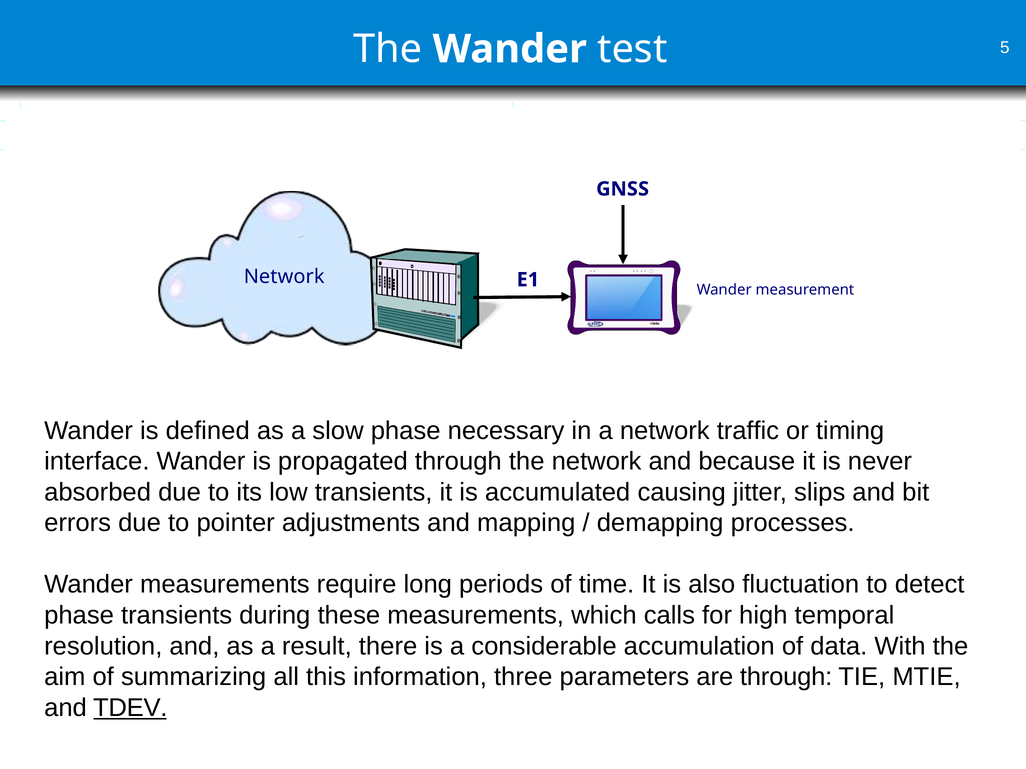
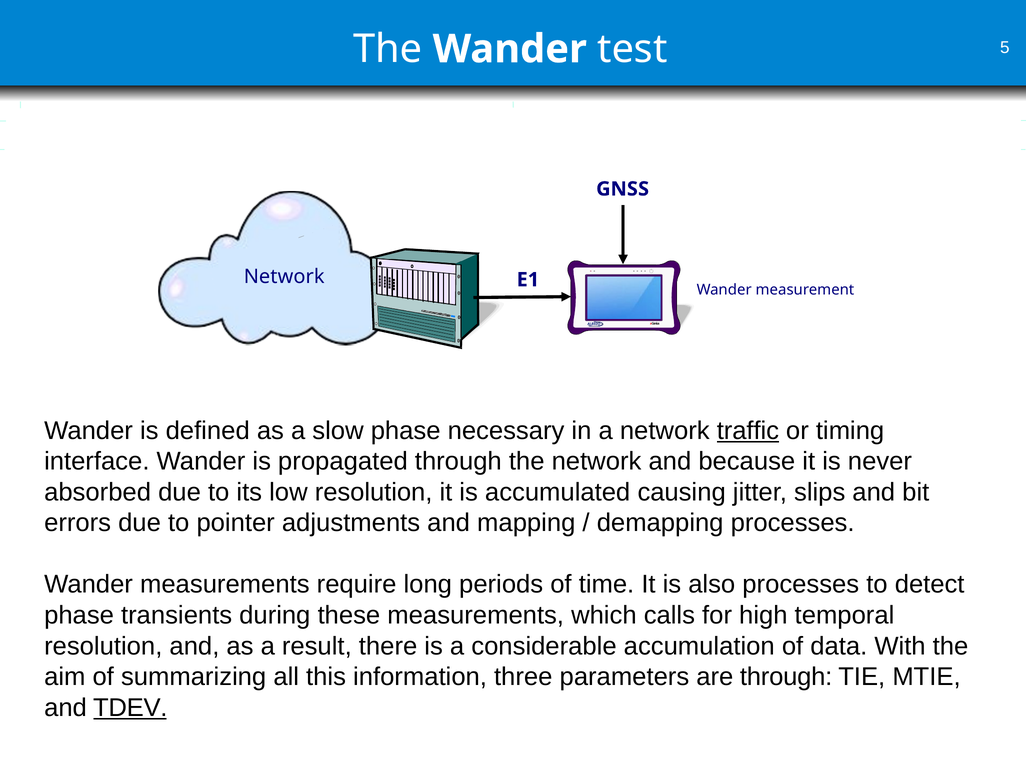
traffic underline: none -> present (748, 431)
low transients: transients -> resolution (374, 493)
also fluctuation: fluctuation -> processes (801, 585)
